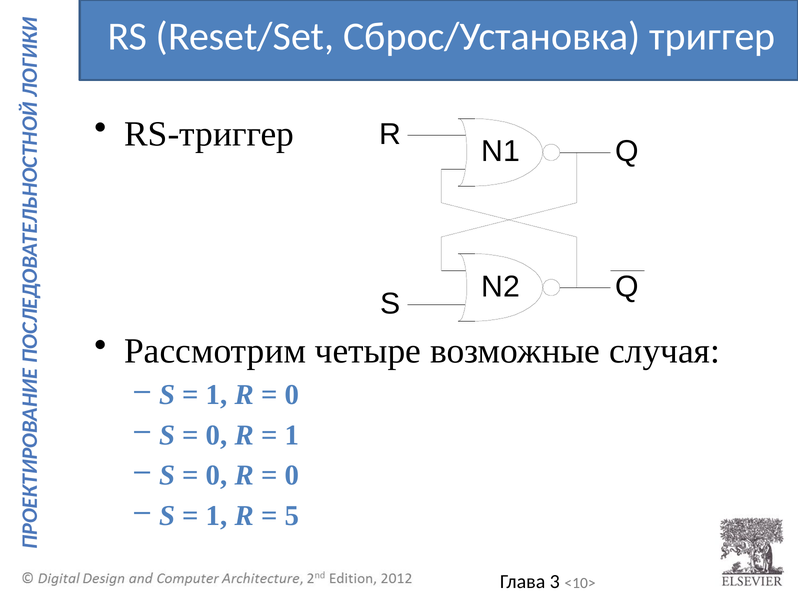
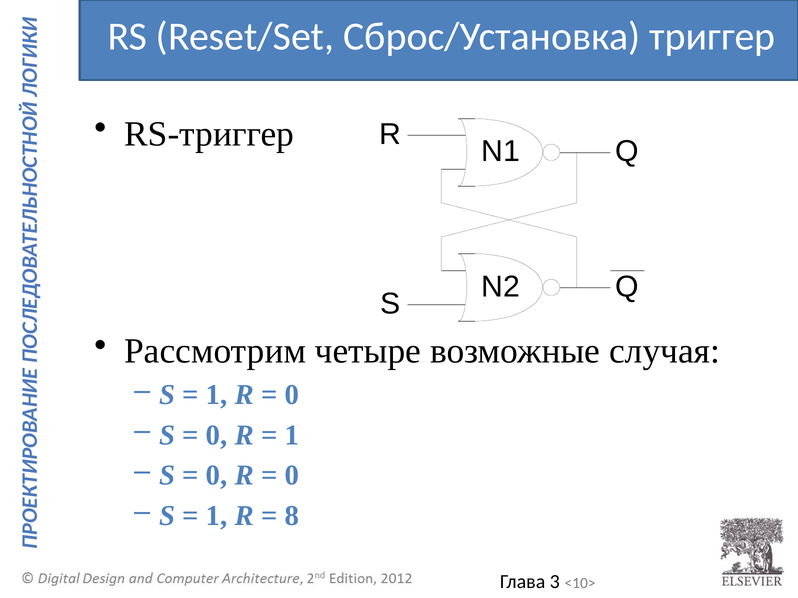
5: 5 -> 8 (292, 516)
